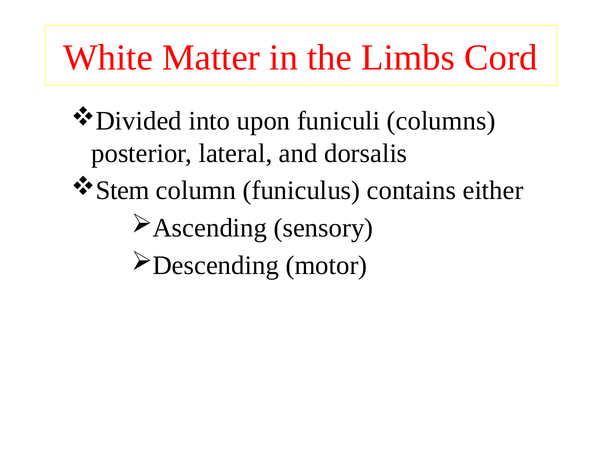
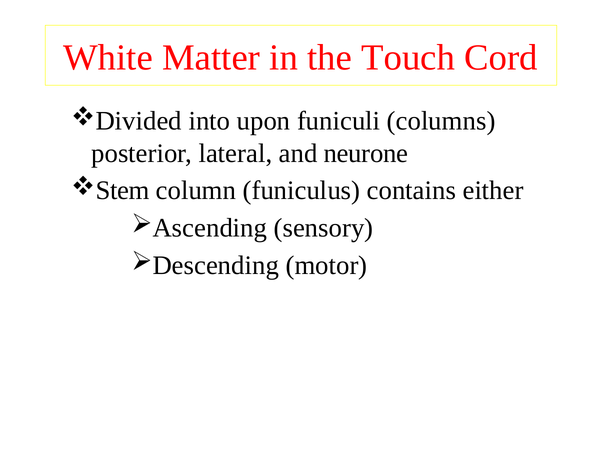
Limbs: Limbs -> Touch (408, 58)
dorsalis: dorsalis -> neurone (366, 153)
